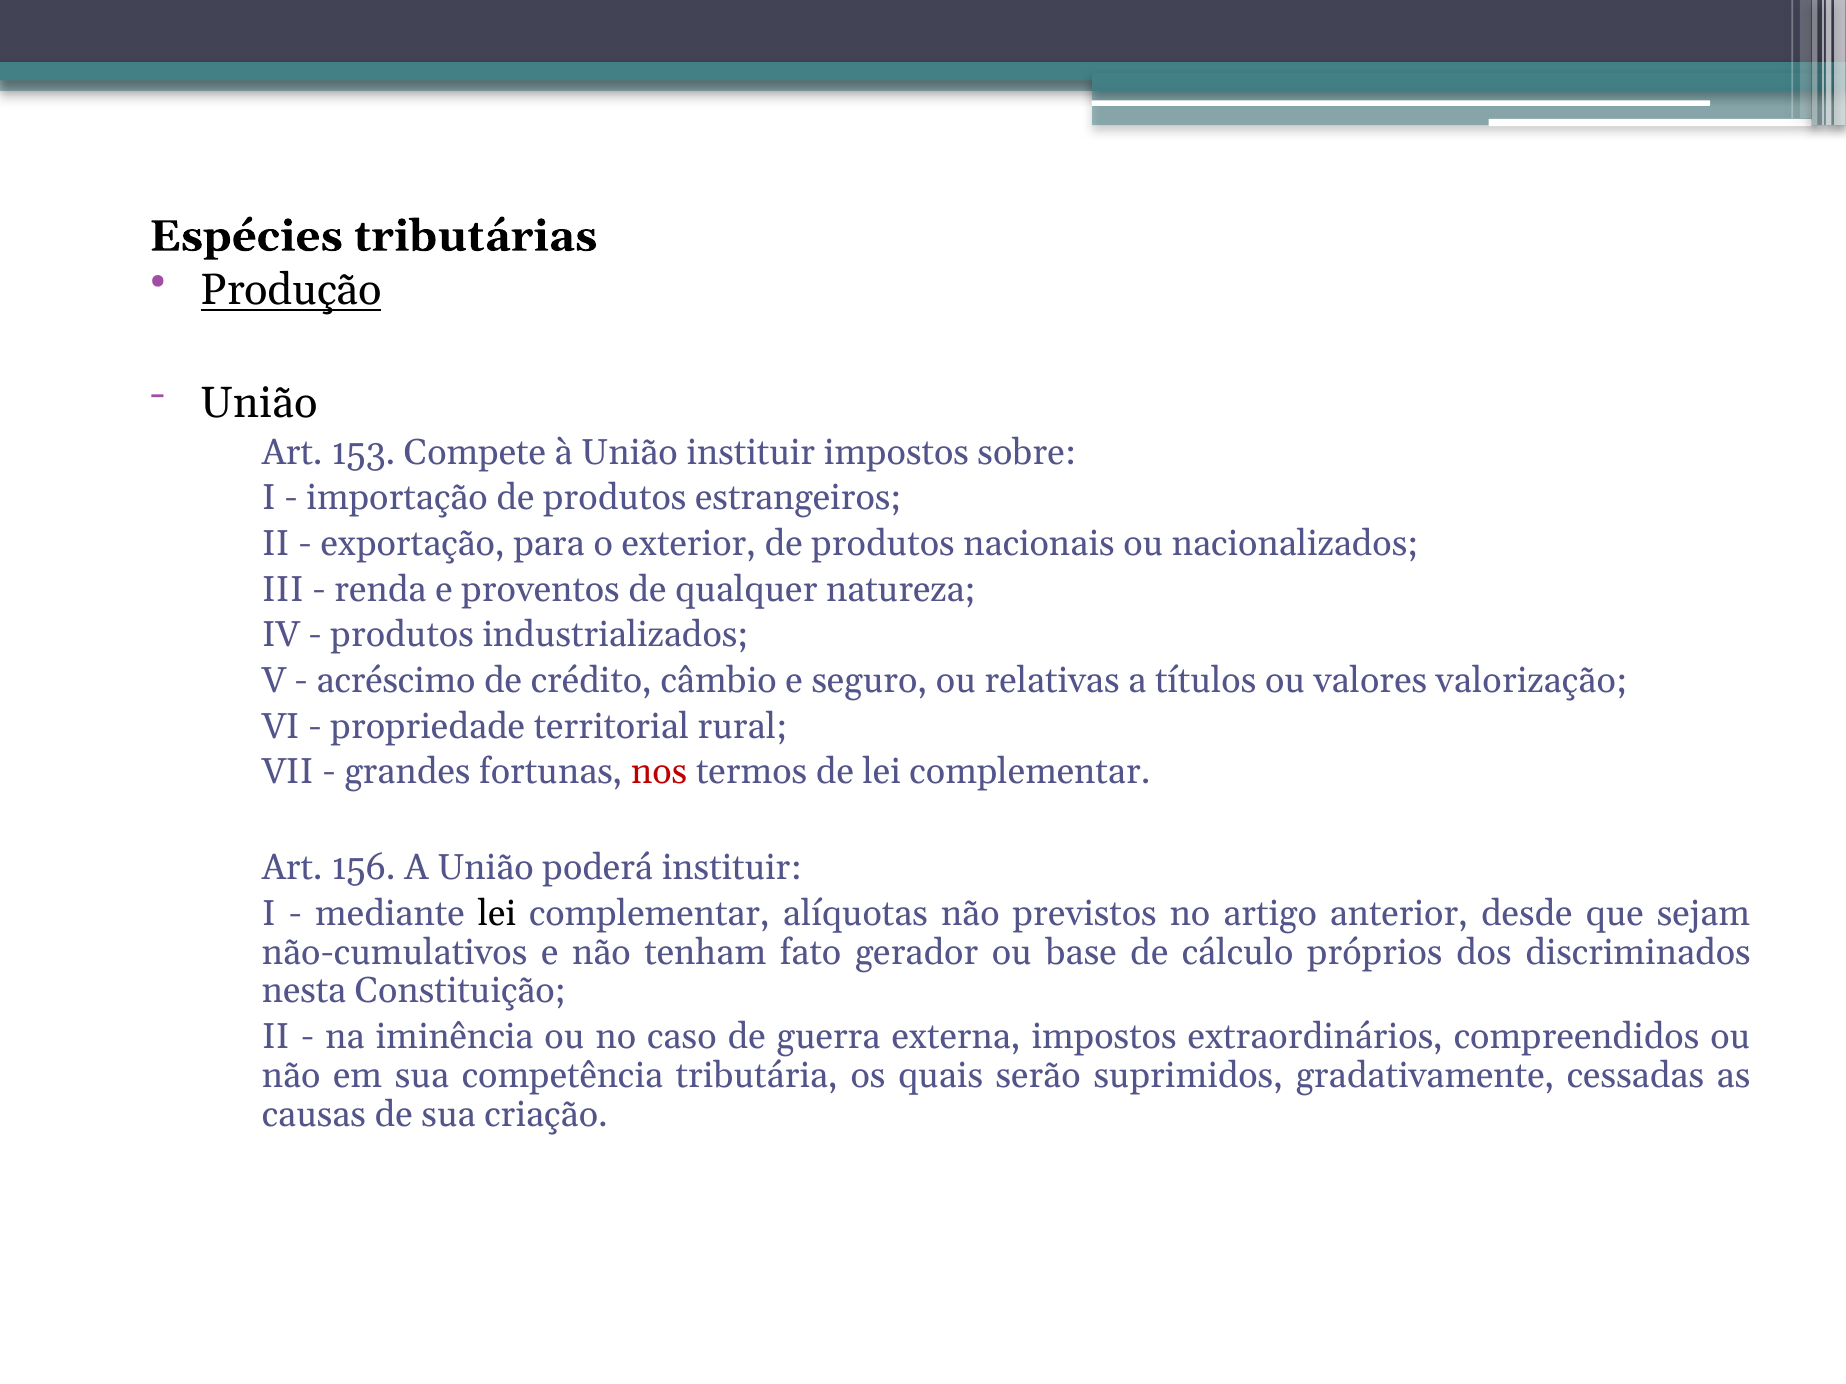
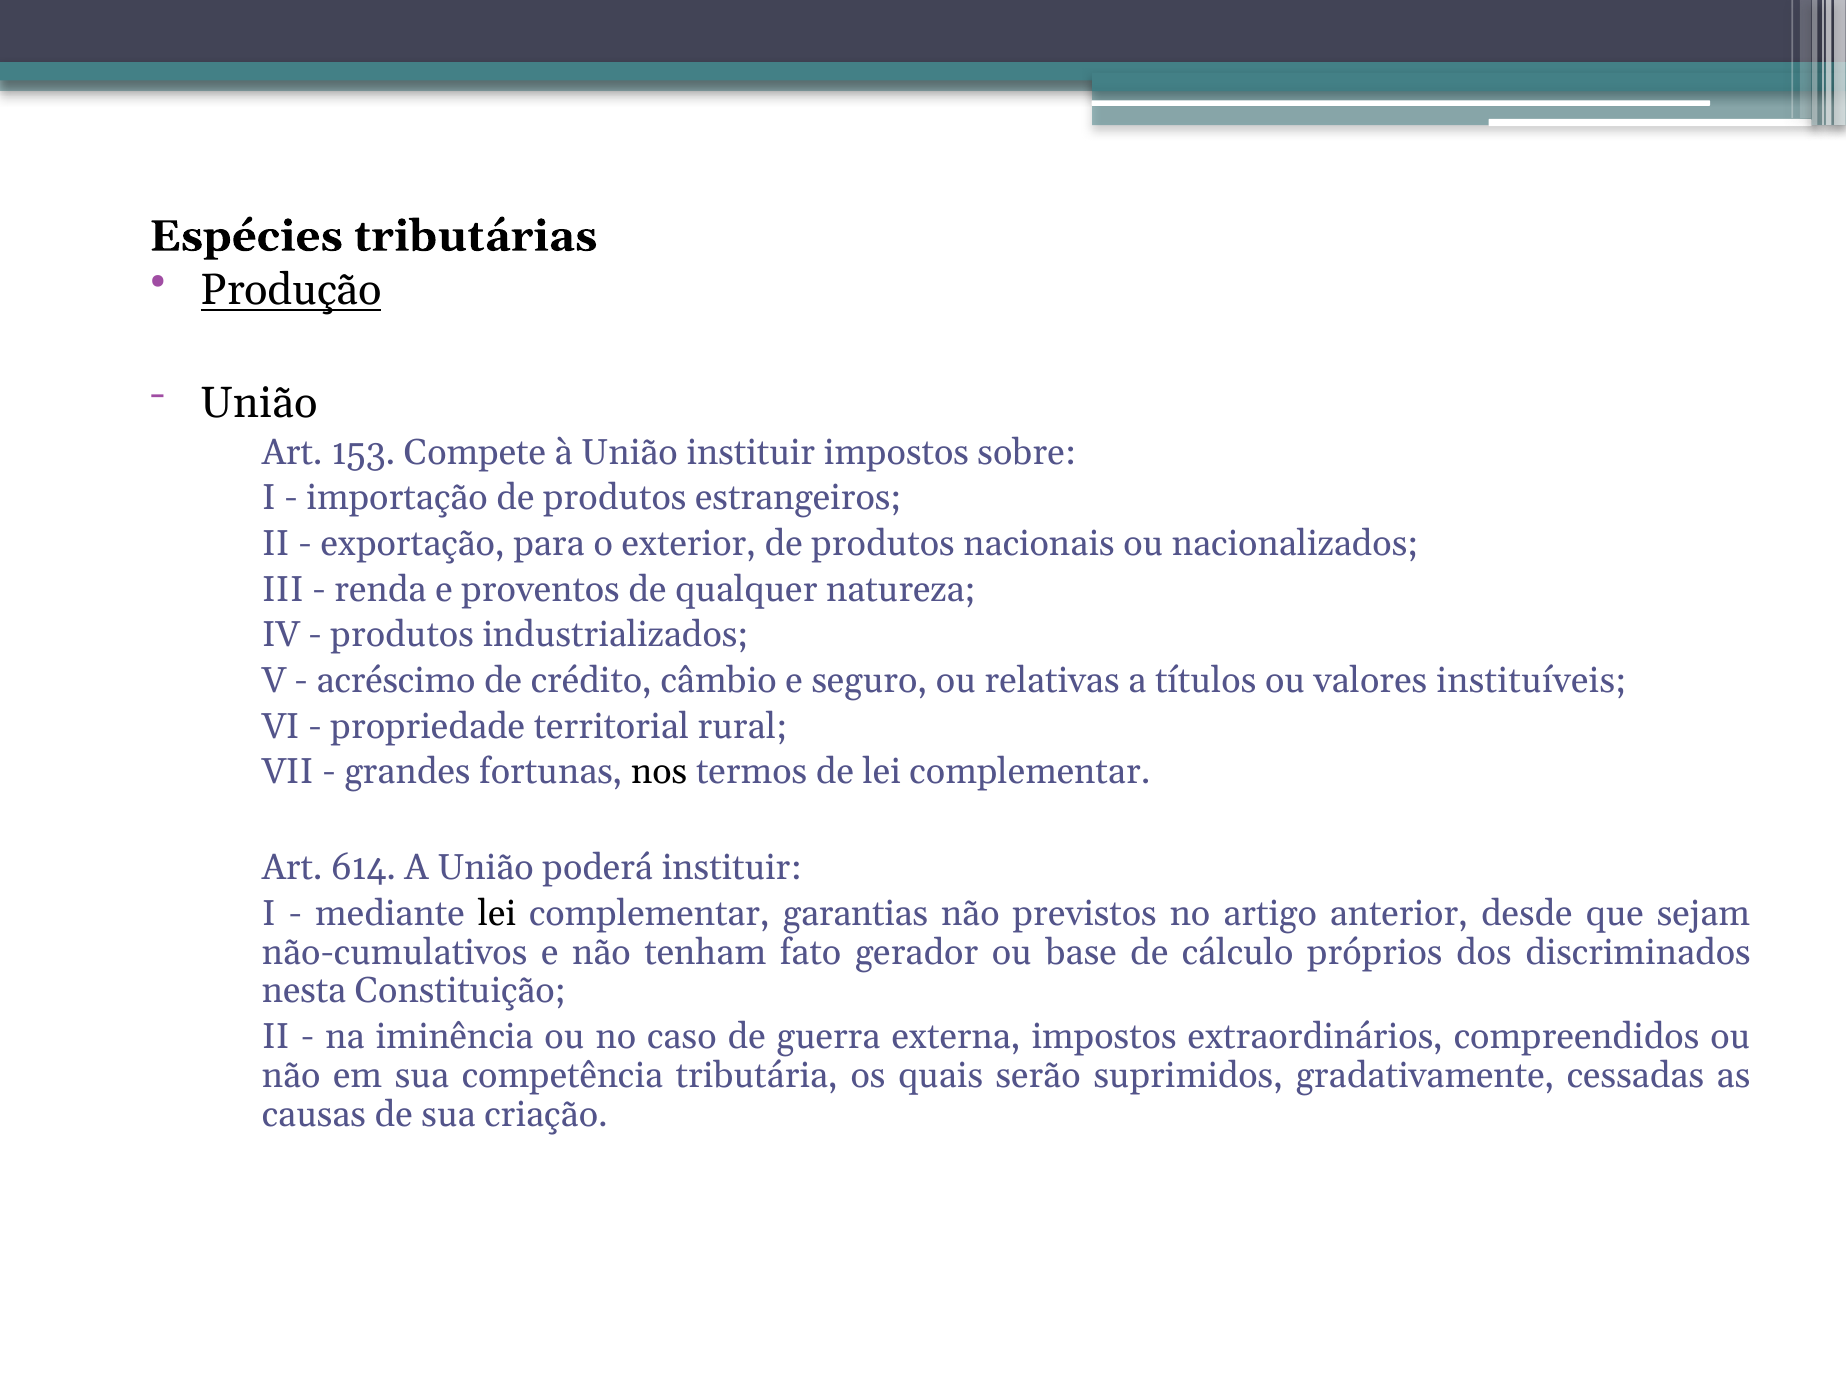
valorização: valorização -> instituíveis (1532, 681)
nos colour: red -> black (659, 772)
156: 156 -> 614 (364, 868)
alíquotas: alíquotas -> garantias (856, 914)
